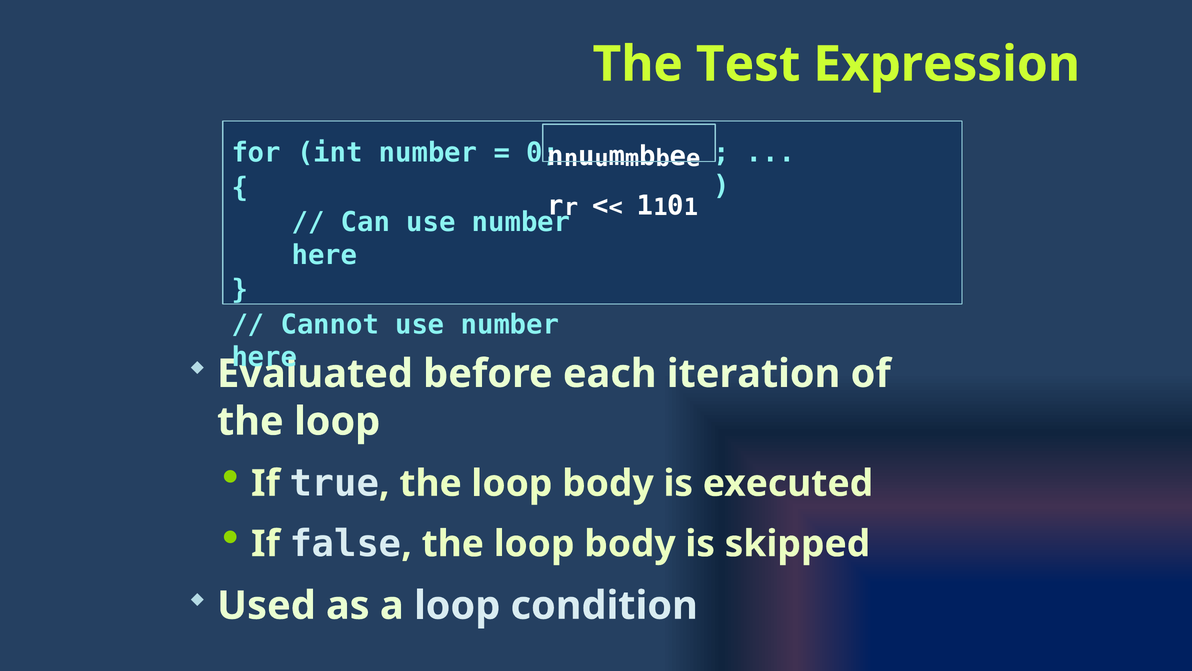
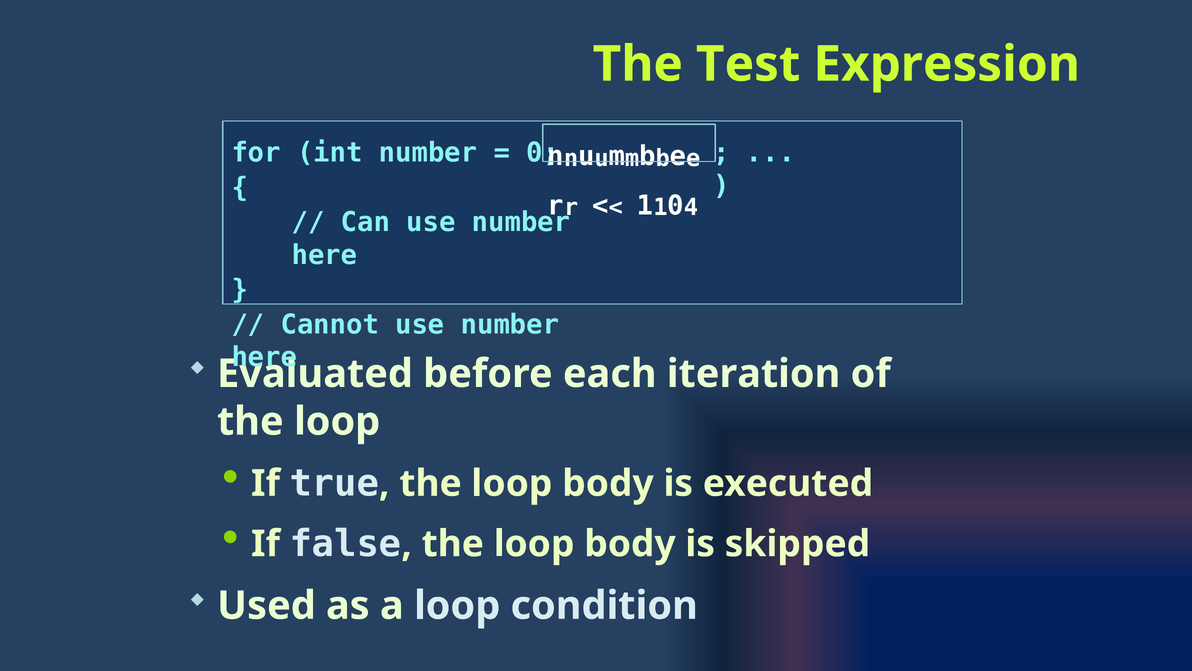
0 1: 1 -> 4 (691, 207)
